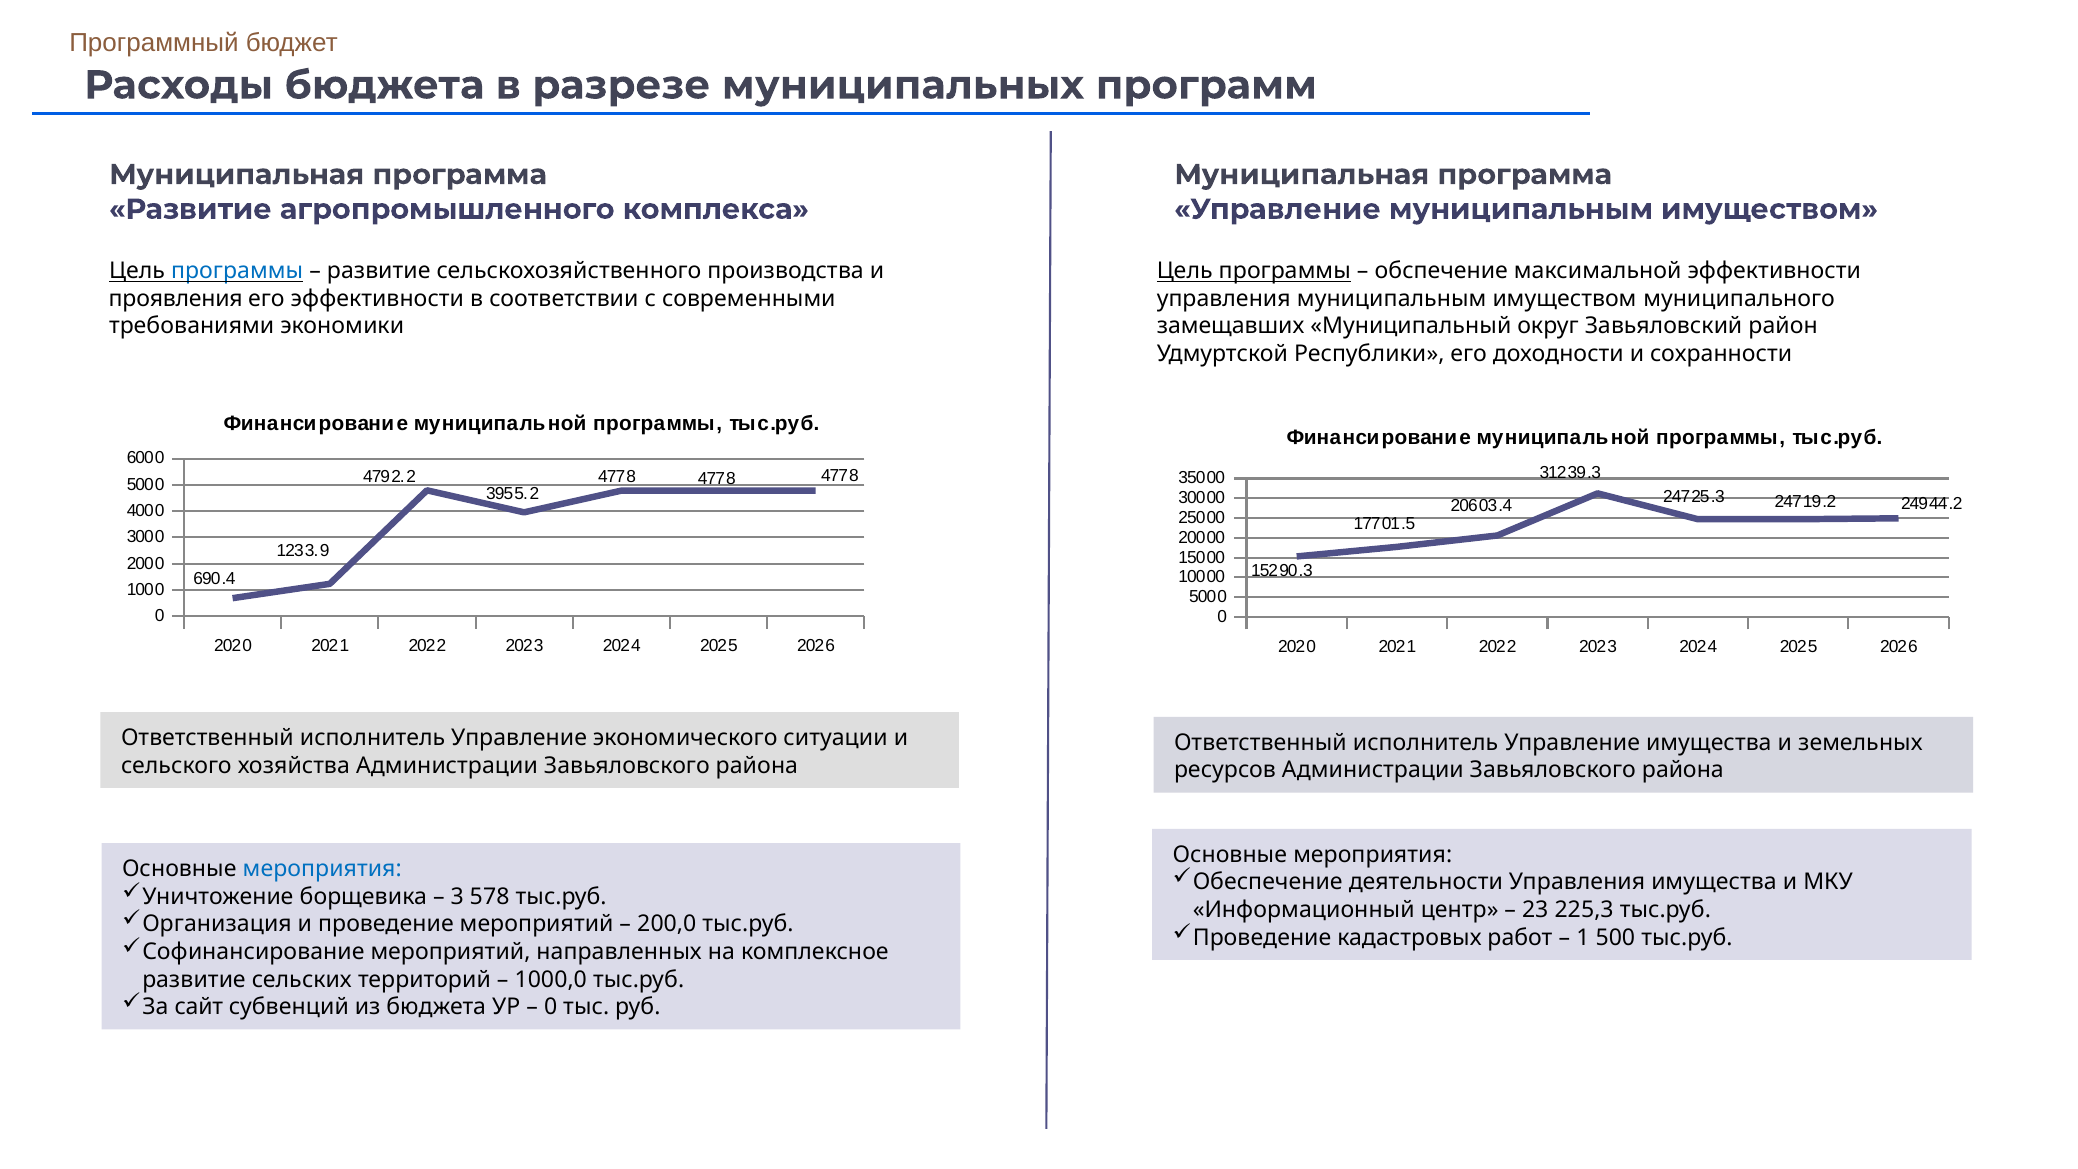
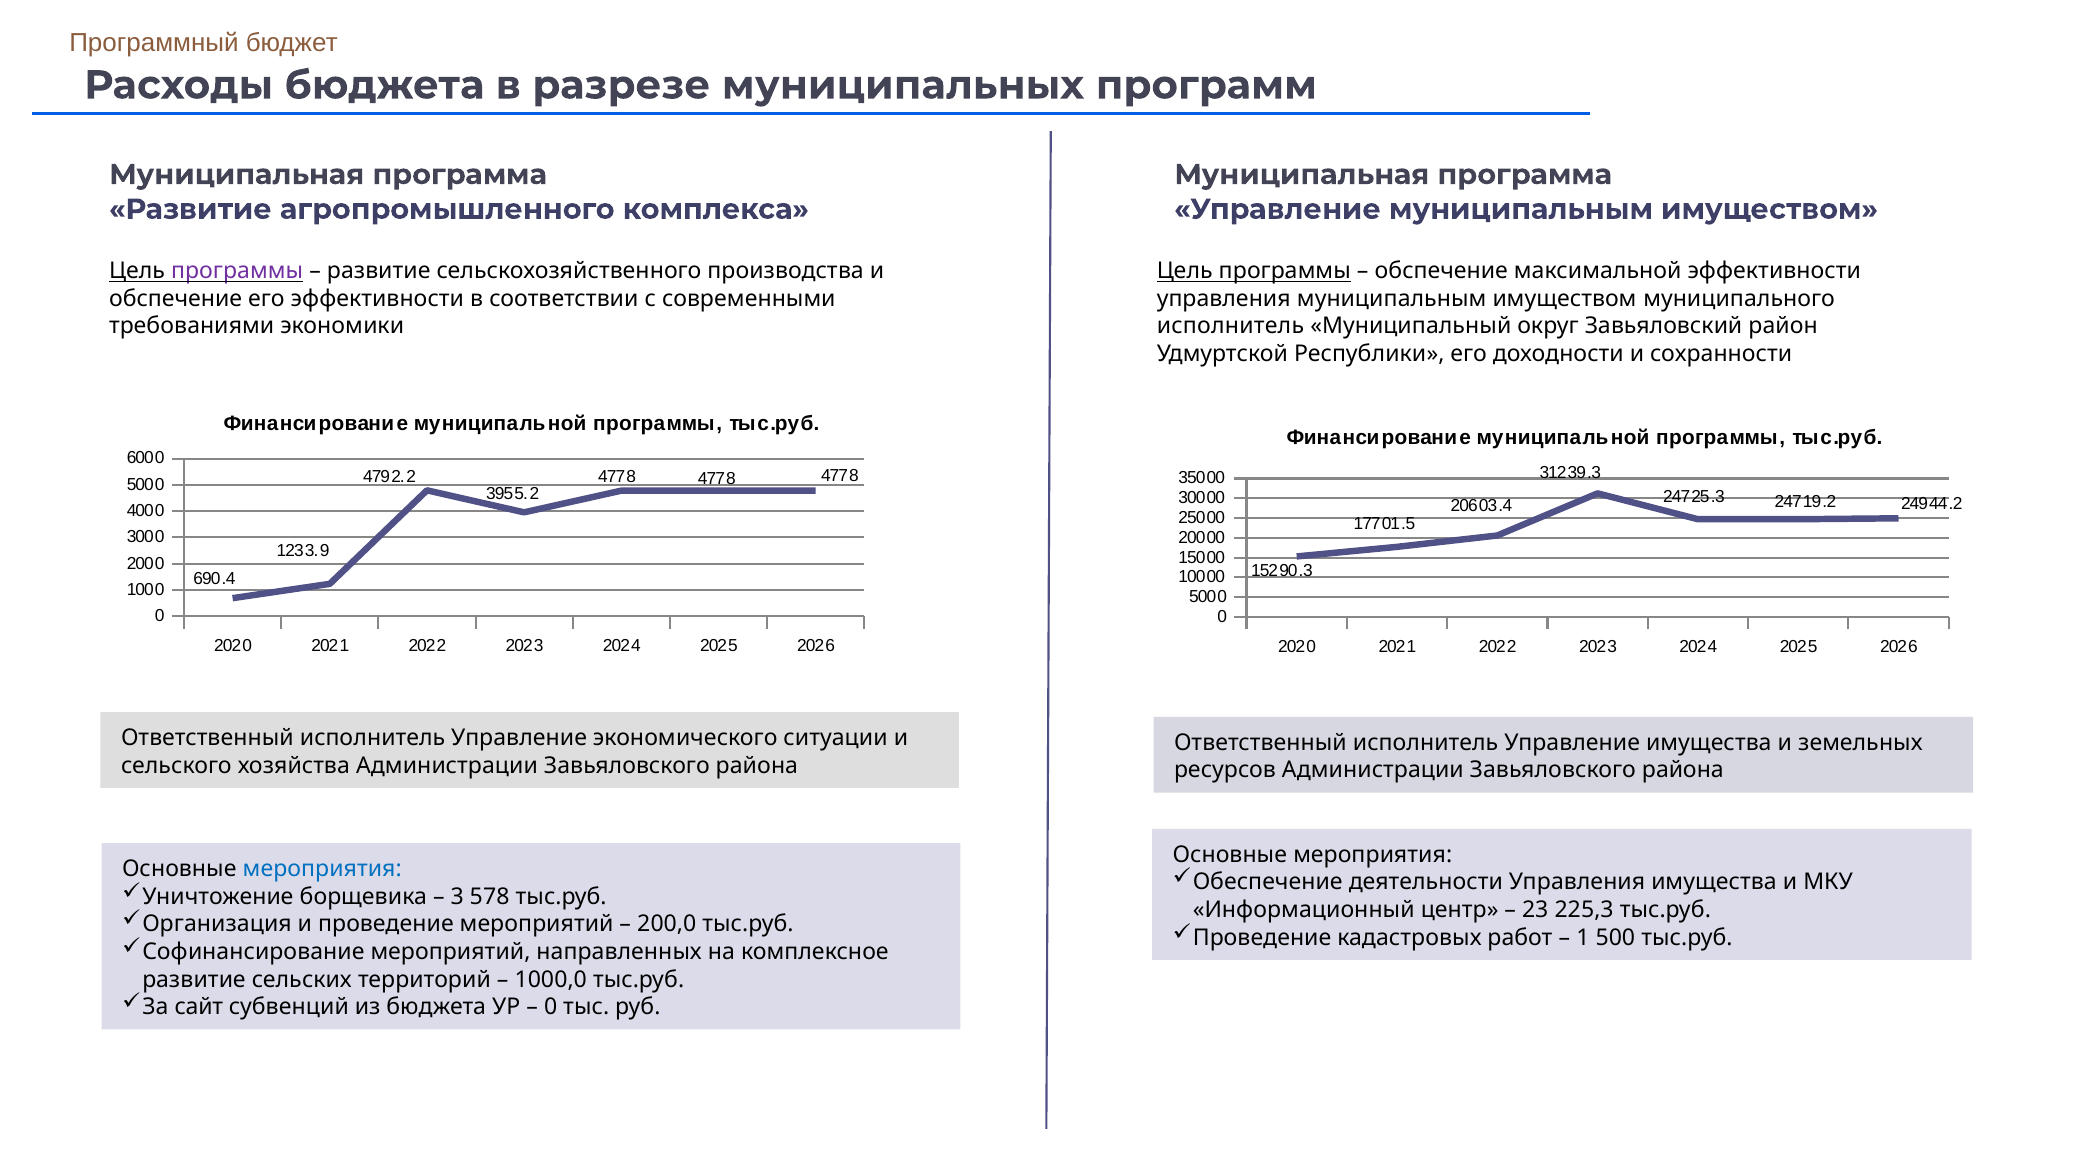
программы colour: blue -> purple (237, 271)
проявления: проявления -> обспечение (176, 299)
замещавших: замещавших -> исполнитель (1230, 326)
